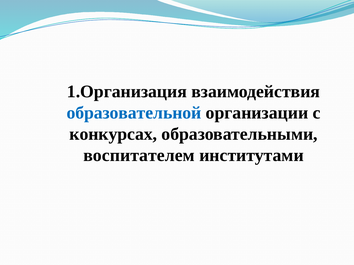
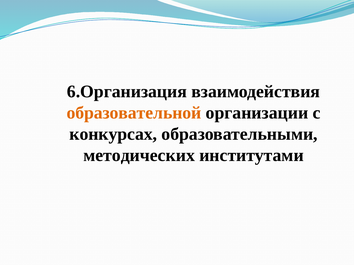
1.Организация: 1.Организация -> 6.Организация (127, 92)
образовательной colour: blue -> orange (134, 113)
воспитателем: воспитателем -> методических (139, 155)
